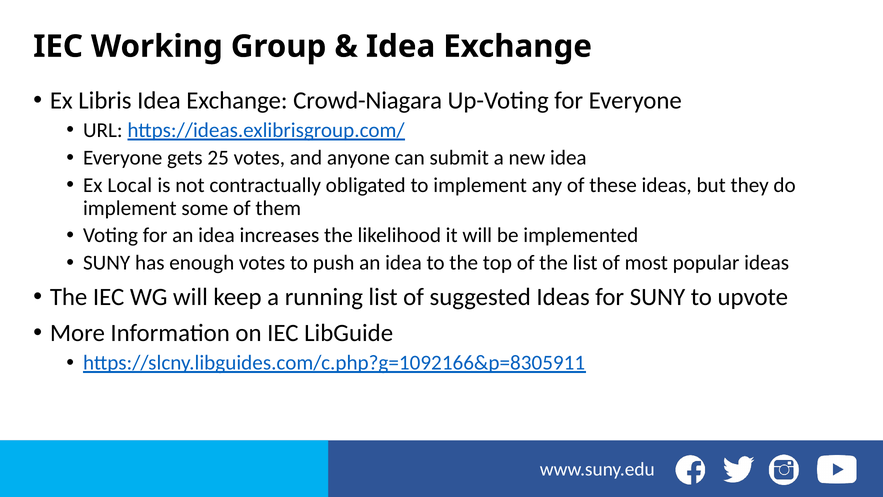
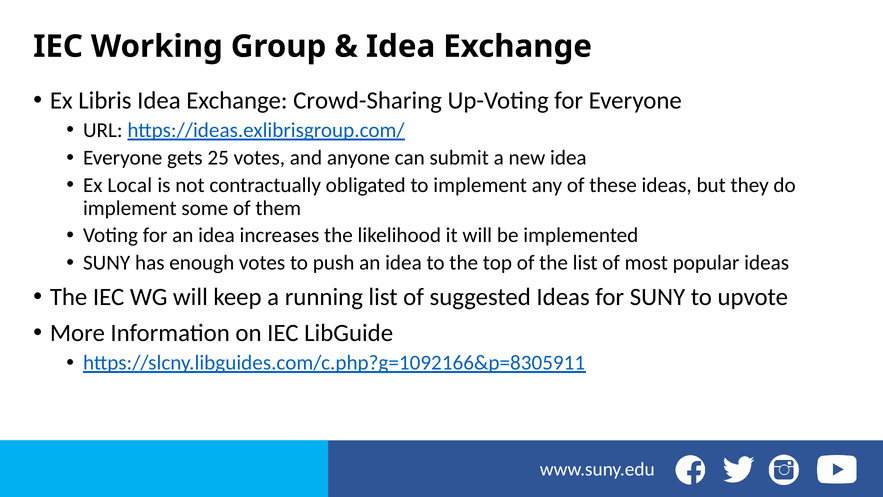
Crowd-Niagara: Crowd-Niagara -> Crowd-Sharing (368, 100)
